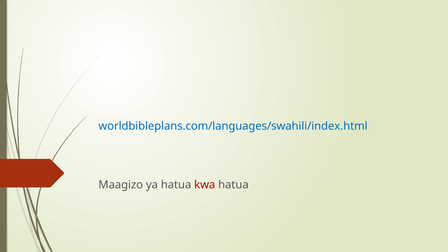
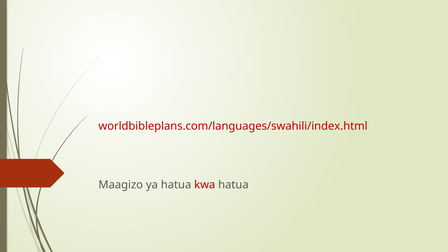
worldbibleplans.com/languages/swahili/index.html colour: blue -> red (233, 126)
